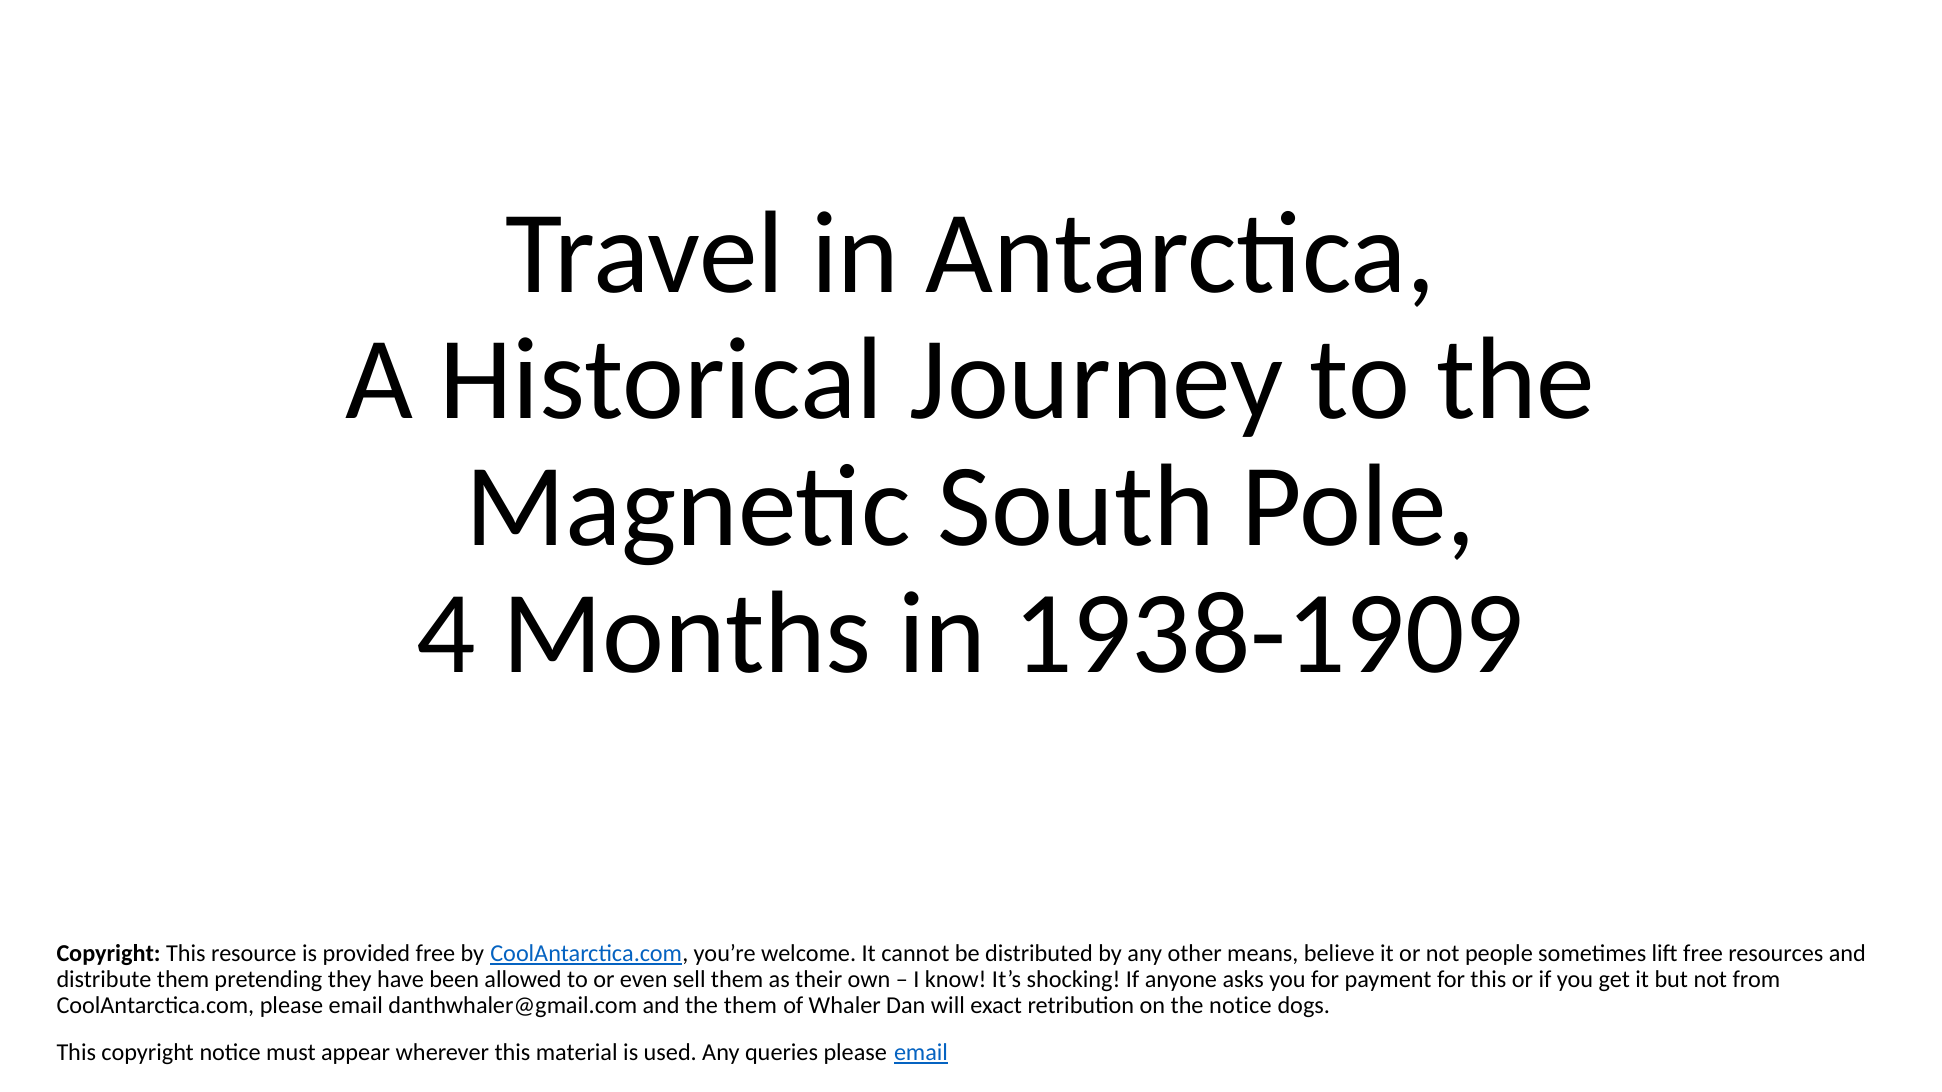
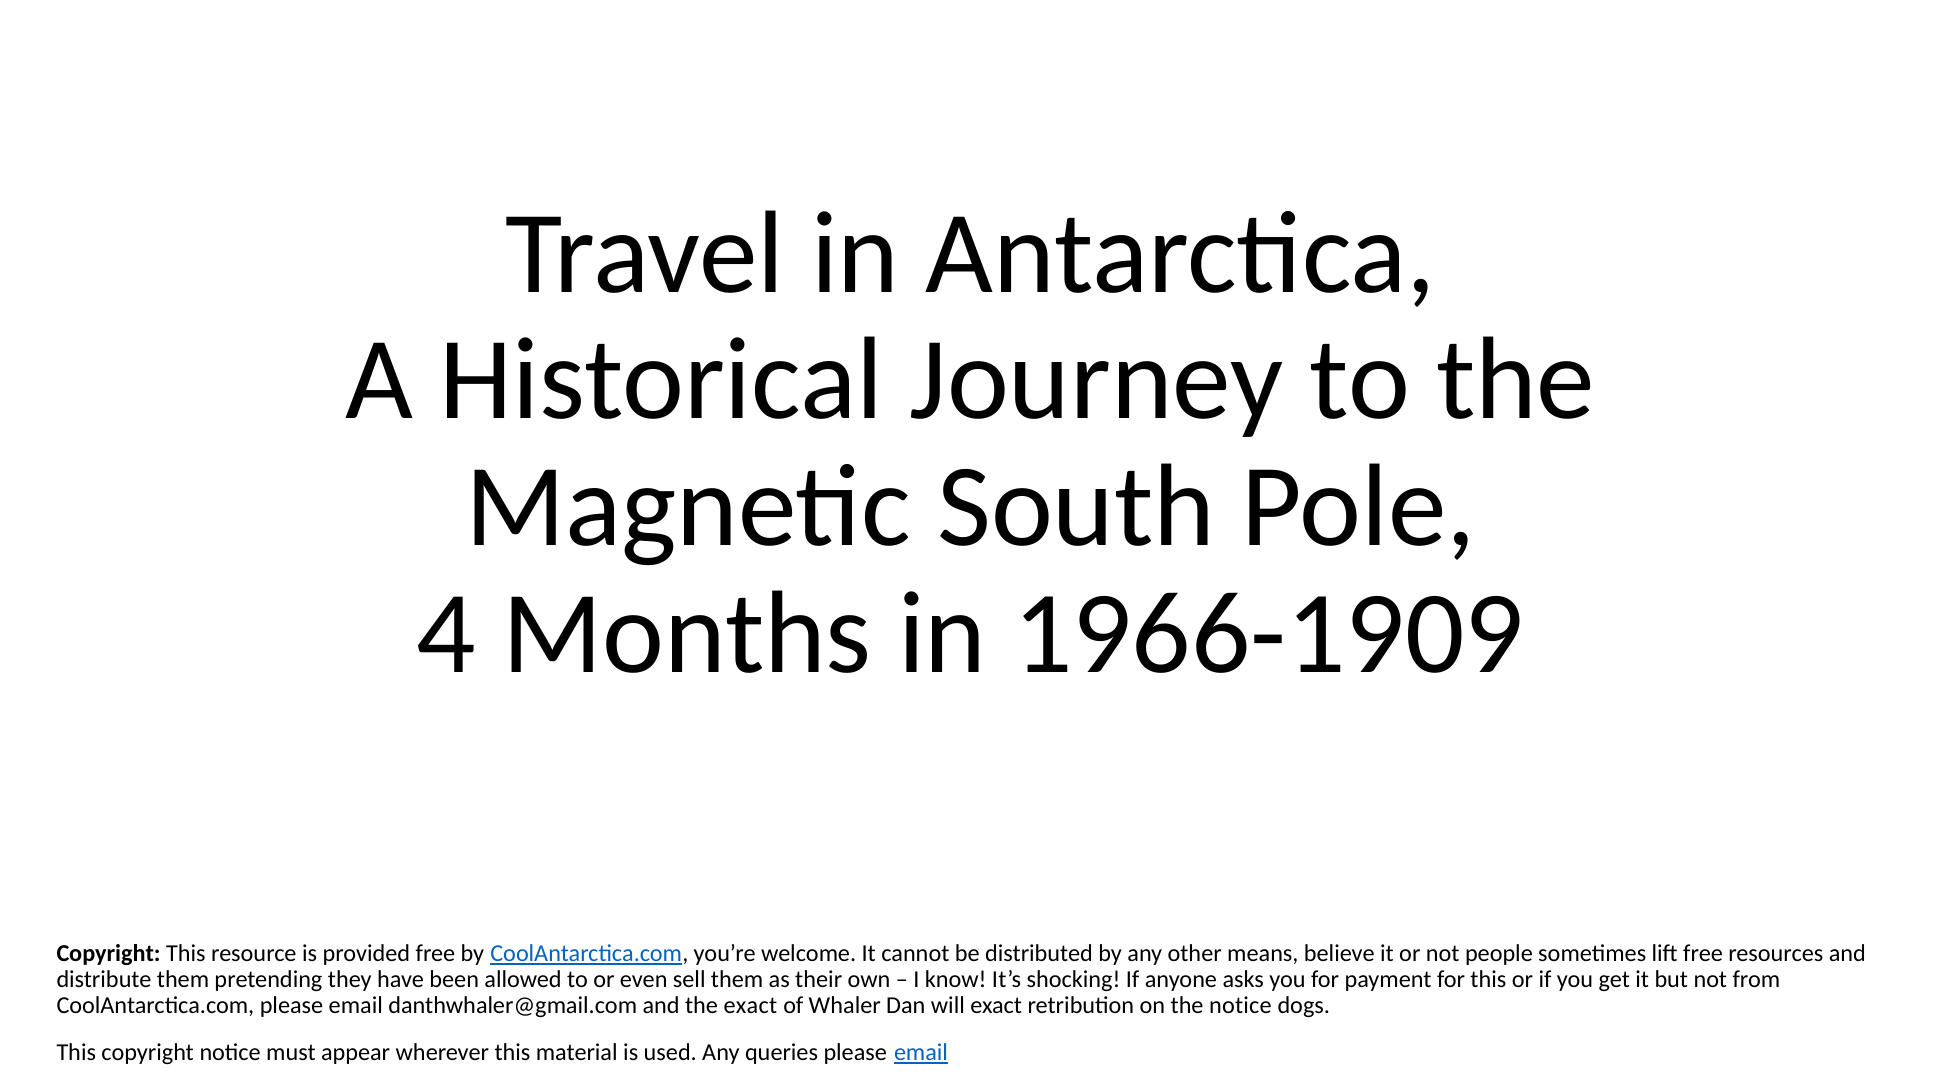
1938-1909: 1938-1909 -> 1966-1909 (1268, 634)
the them: them -> exact (750, 1006)
